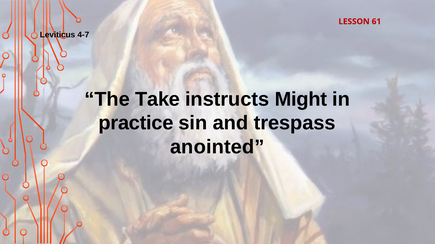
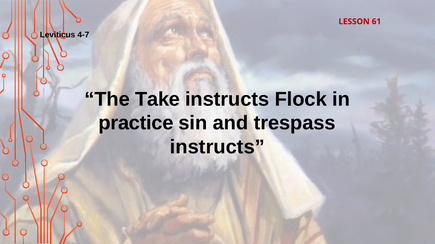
Might: Might -> Flock (301, 99)
anointed: anointed -> instructs (217, 147)
